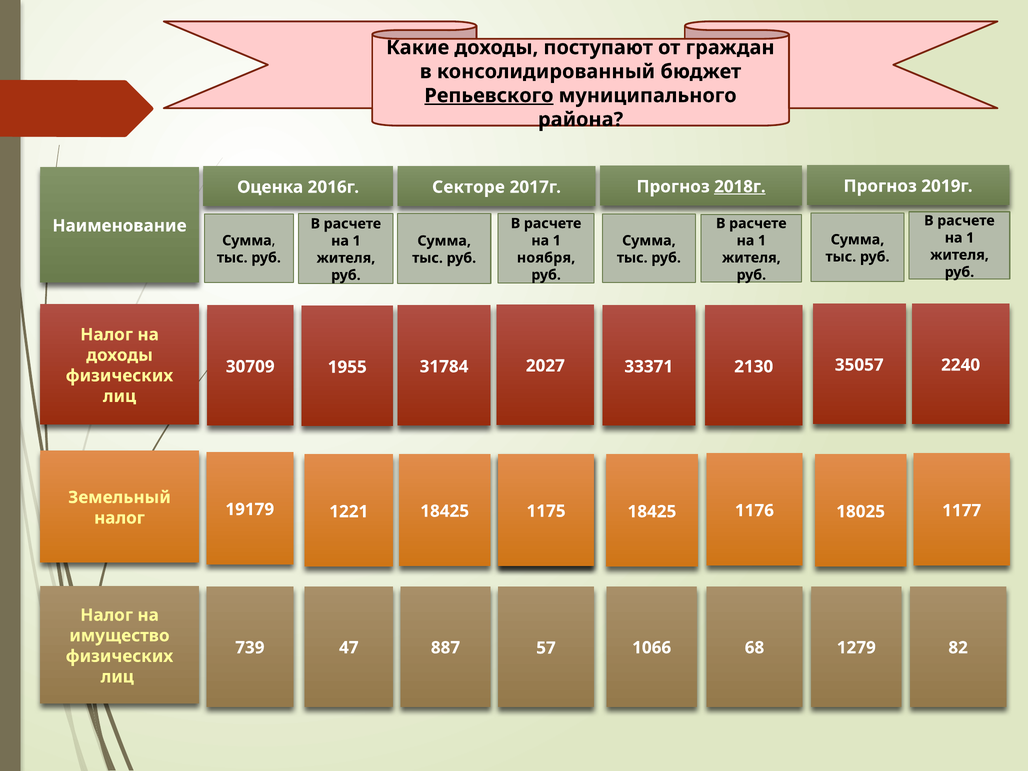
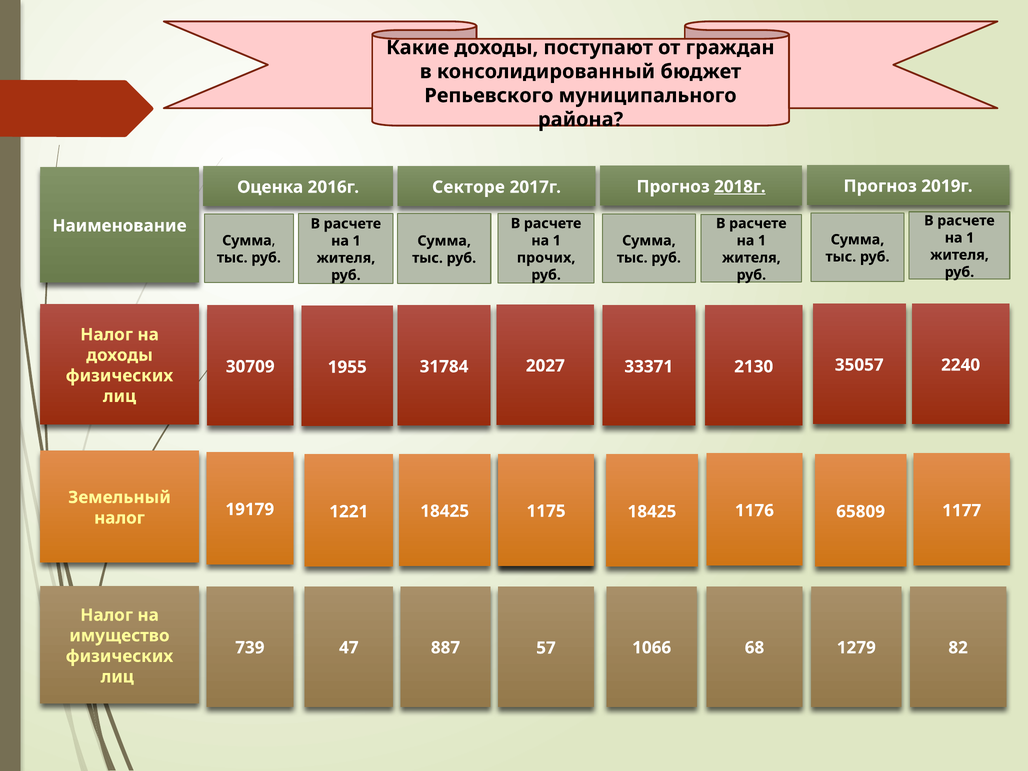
Репьевского underline: present -> none (489, 96)
ноября: ноября -> прочих (546, 258)
18025: 18025 -> 65809 (861, 512)
